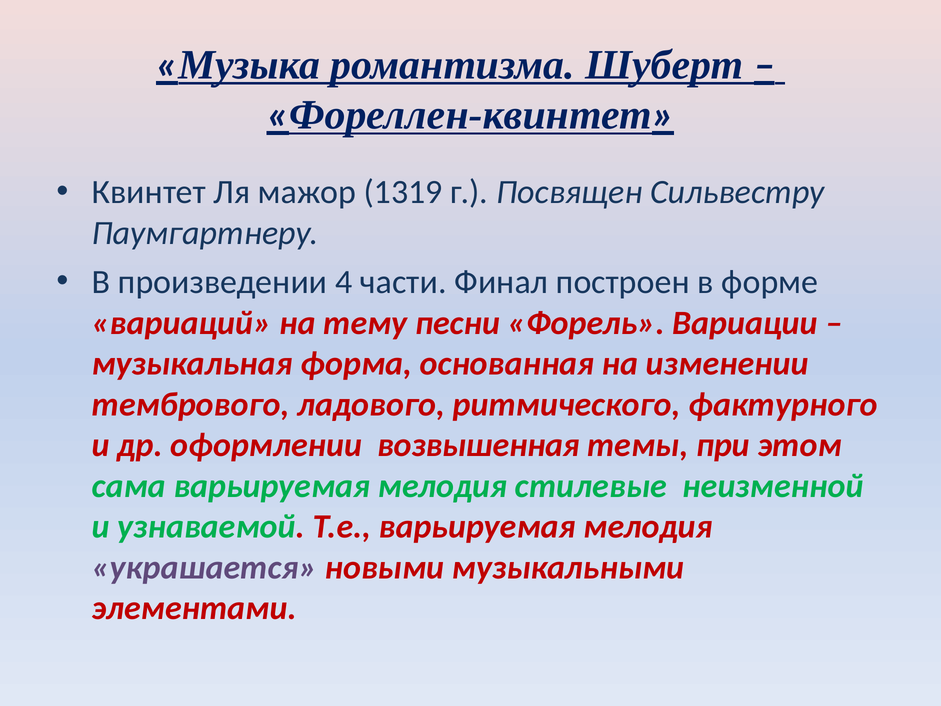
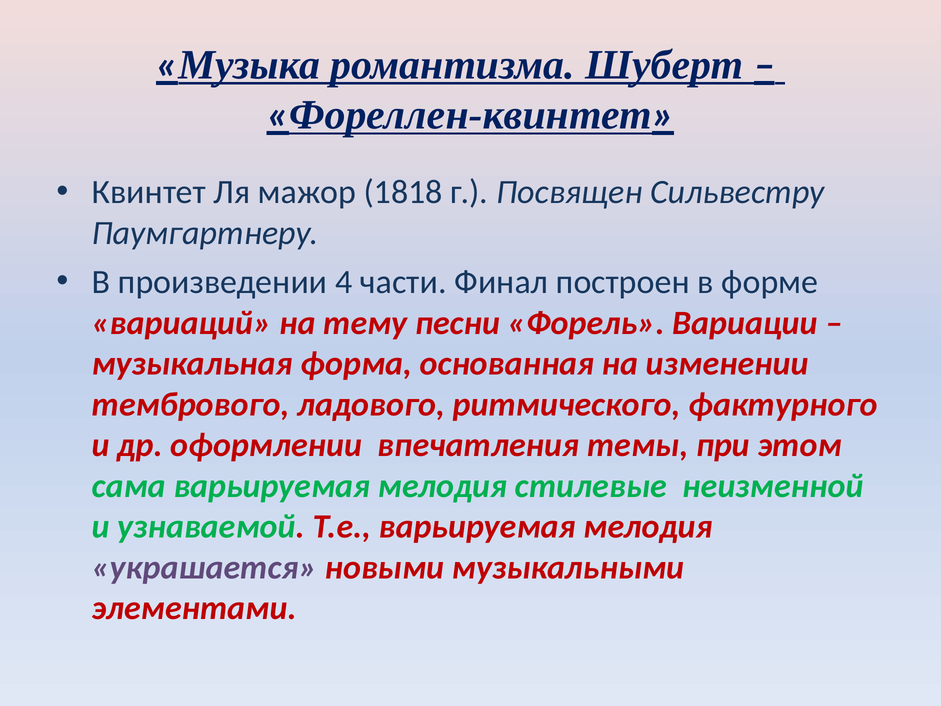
1319: 1319 -> 1818 (403, 192)
возвышенная: возвышенная -> впечатления (478, 445)
